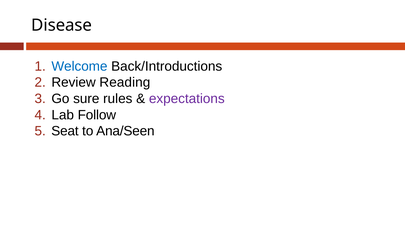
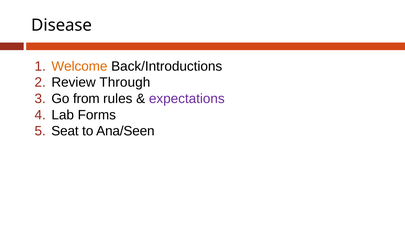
Welcome colour: blue -> orange (79, 66)
Reading: Reading -> Through (125, 82)
sure: sure -> from (86, 99)
Follow: Follow -> Forms (97, 115)
